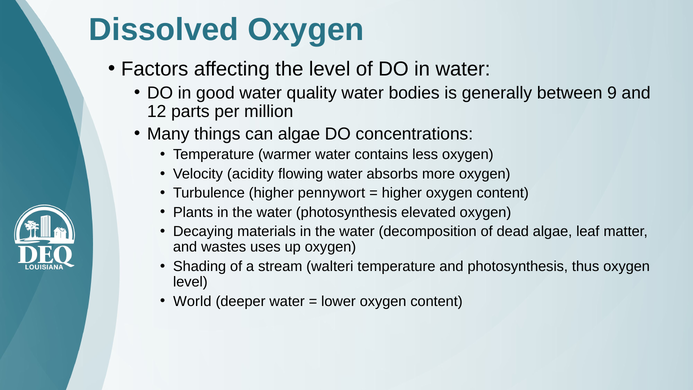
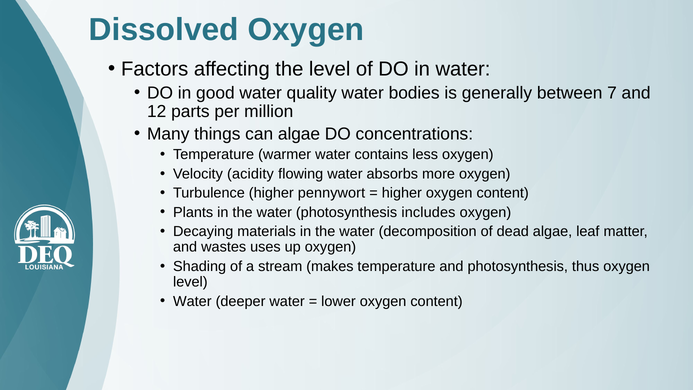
9: 9 -> 7 (612, 93)
elevated: elevated -> includes (428, 212)
walteri: walteri -> makes (330, 266)
World: World -> Water (192, 301)
